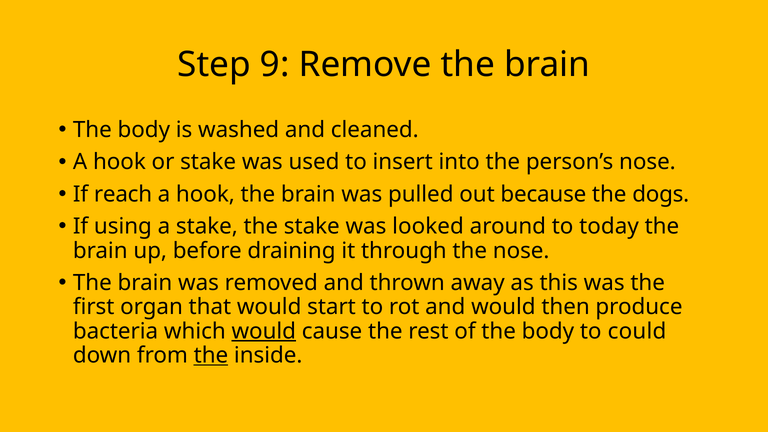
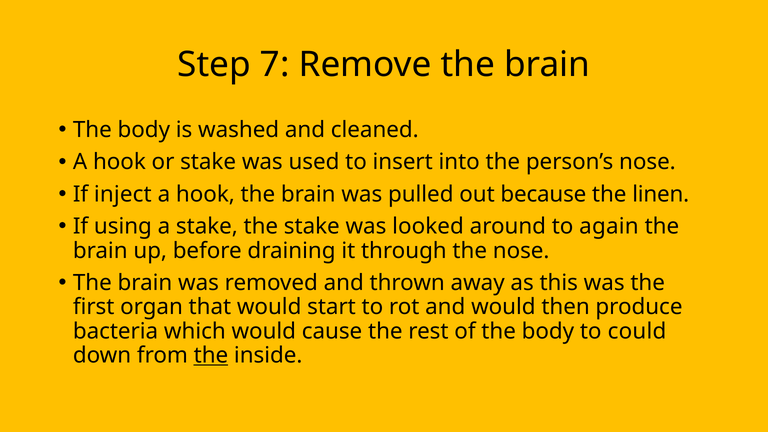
9: 9 -> 7 (275, 65)
reach: reach -> inject (123, 194)
dogs: dogs -> linen (661, 194)
today: today -> again (609, 226)
would underline: present -> none (264, 331)
